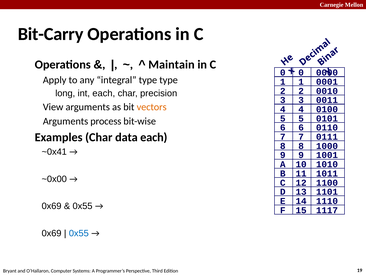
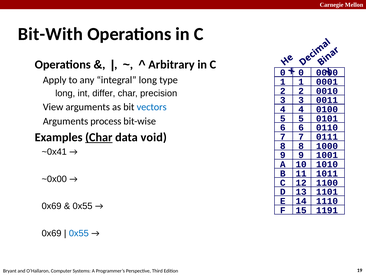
Bit-Carry: Bit-Carry -> Bit-With (50, 34)
Maintain: Maintain -> Arbitrary (171, 65)
integral type: type -> long (148, 80)
int each: each -> differ (104, 93)
vectors colour: orange -> blue (152, 107)
Char underline: none -> present (99, 137)
data each: each -> void (154, 137)
1117: 1117 -> 1191 (327, 210)
